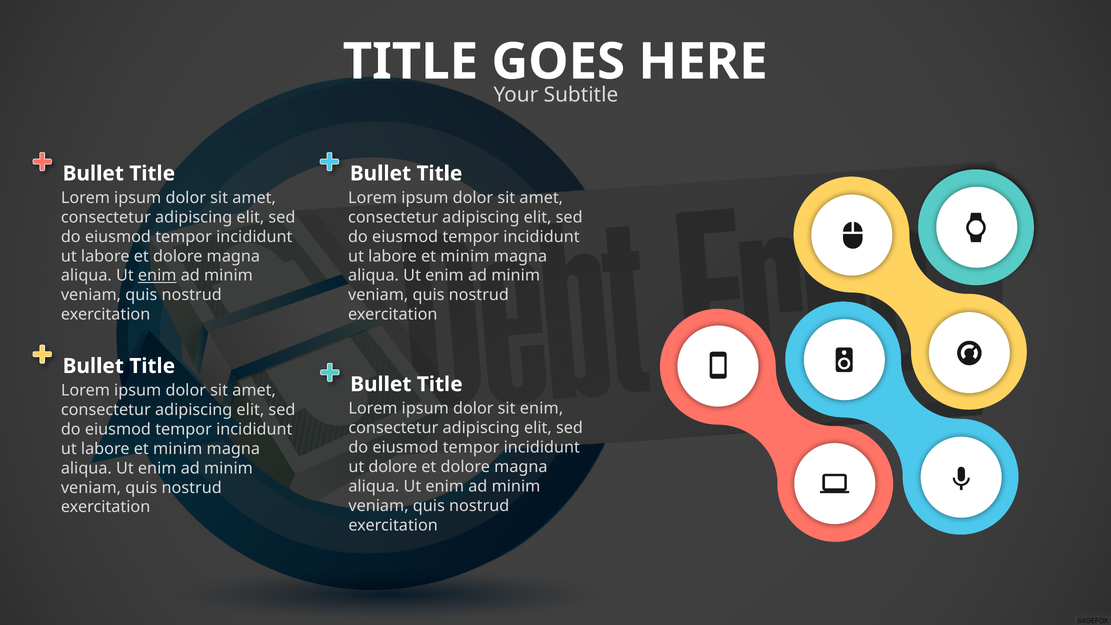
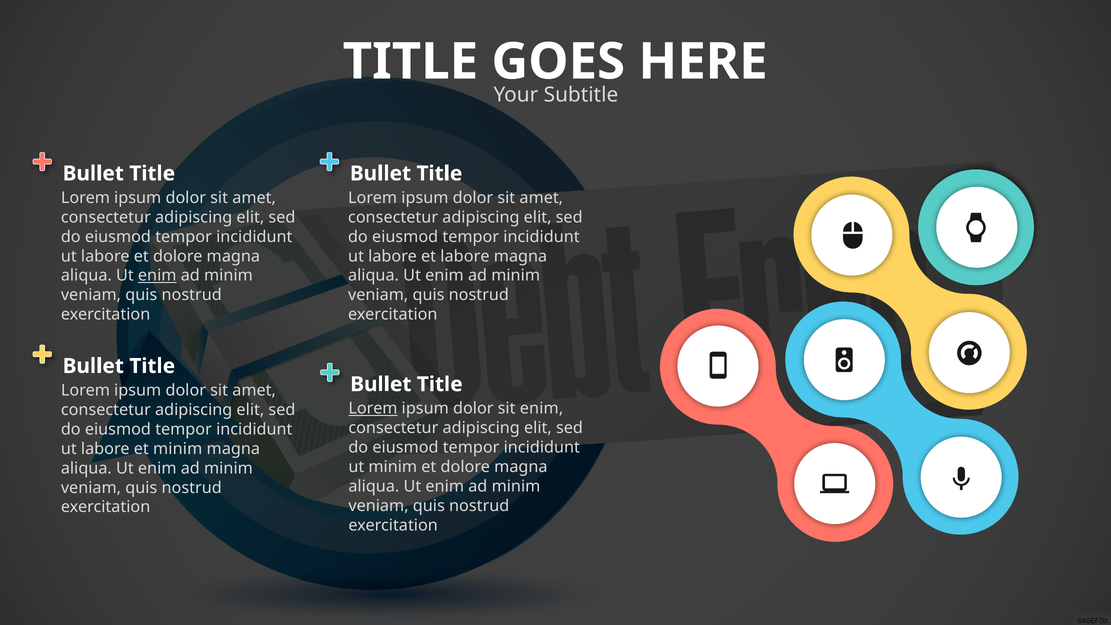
minim: minim -> labore (465, 256)
Lorem underline: none -> present (373, 409)
ut dolore: dolore -> minim (393, 467)
